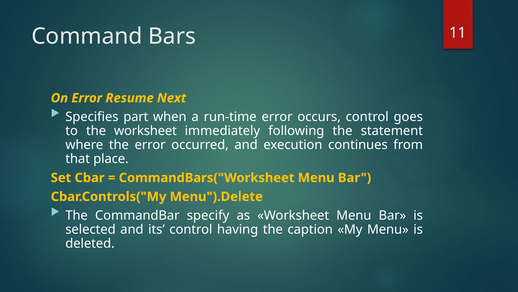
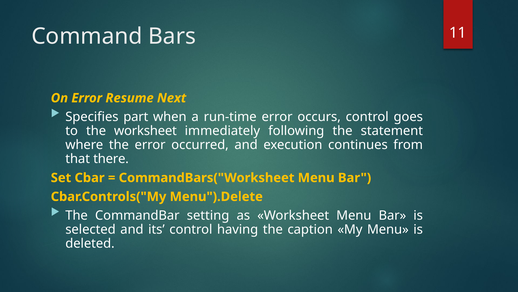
place: place -> there (111, 159)
specify: specify -> setting (208, 215)
